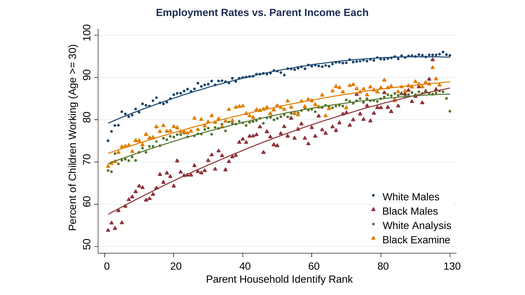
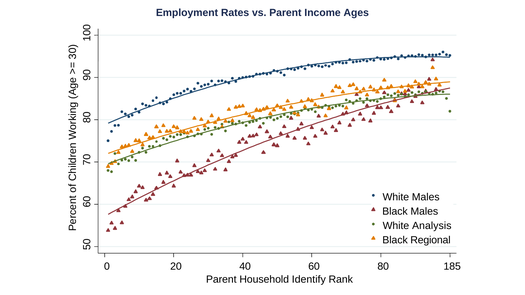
Each: Each -> Ages (356, 13)
Examine: Examine -> Regional (431, 240)
130: 130 -> 185 (452, 267)
